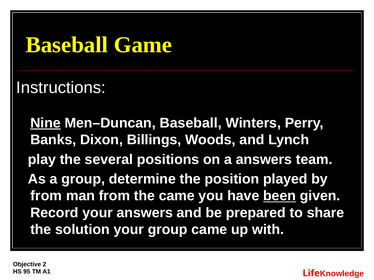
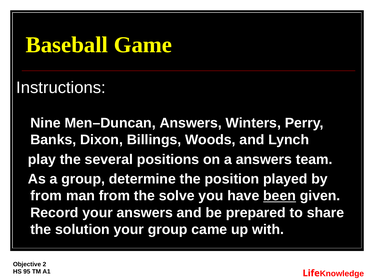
Nine underline: present -> none (45, 123)
Men–Duncan Baseball: Baseball -> Answers (191, 123)
the came: came -> solve (177, 196)
